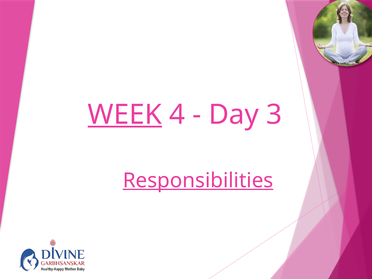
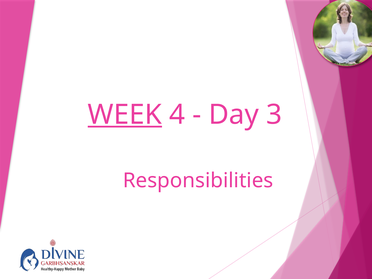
Responsibilities underline: present -> none (198, 180)
